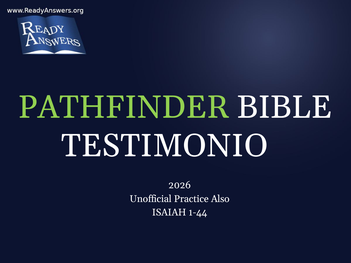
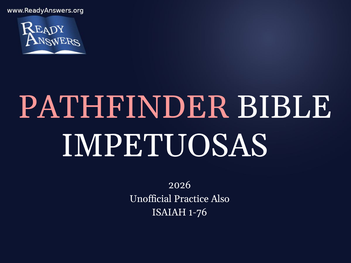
PATHFINDER colour: light green -> pink (124, 107)
TESTIMONIO: TESTIMONIO -> IMPETUOSAS (165, 146)
1-44: 1-44 -> 1-76 (198, 213)
